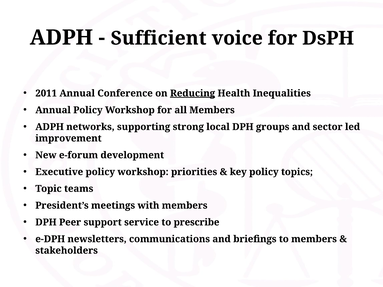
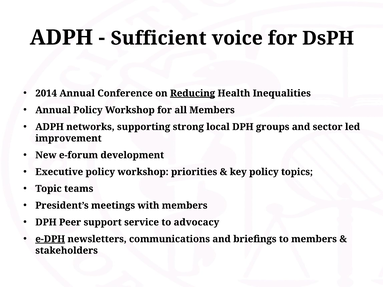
2011: 2011 -> 2014 (46, 93)
prescribe: prescribe -> advocacy (196, 222)
e-DPH underline: none -> present (50, 239)
